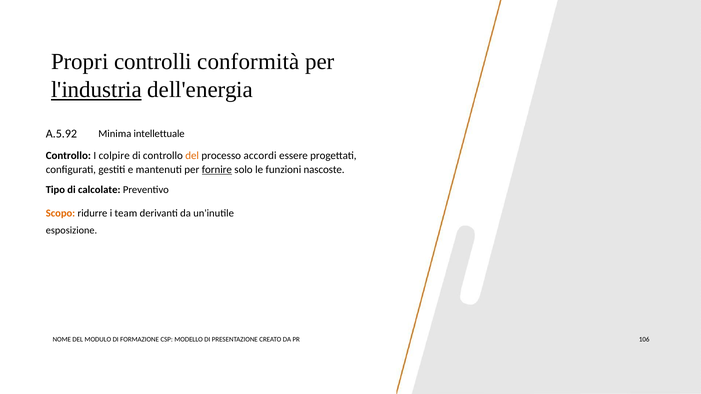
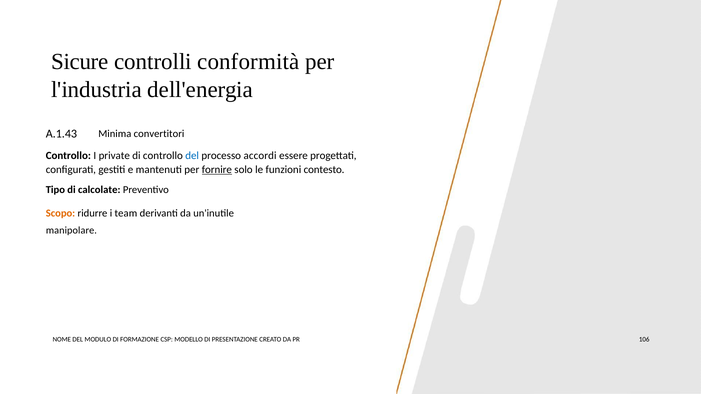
Propri: Propri -> Sicure (80, 62)
l'industria underline: present -> none (96, 90)
A.5.92: A.5.92 -> A.1.43 (61, 134)
intellettuale: intellettuale -> convertitori (159, 134)
colpire: colpire -> private (114, 156)
del colour: orange -> blue (192, 156)
nascoste: nascoste -> contesto (324, 170)
esposizione: esposizione -> manipolare (71, 230)
